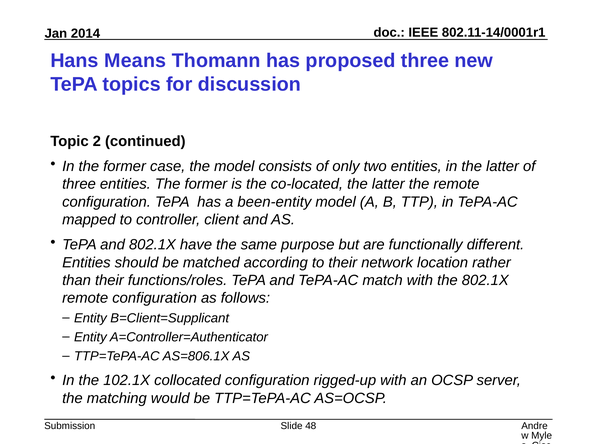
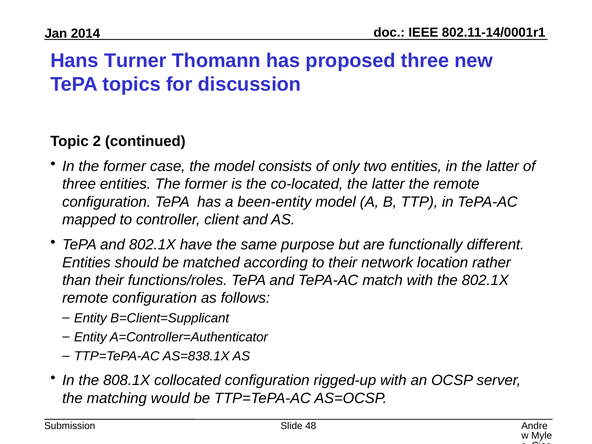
Means: Means -> Turner (135, 61)
AS=806.1X: AS=806.1X -> AS=838.1X (196, 356)
102.1X: 102.1X -> 808.1X (127, 380)
